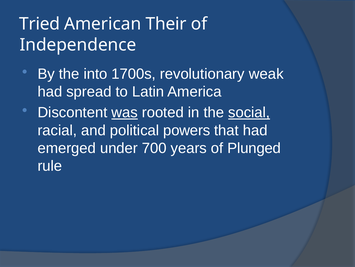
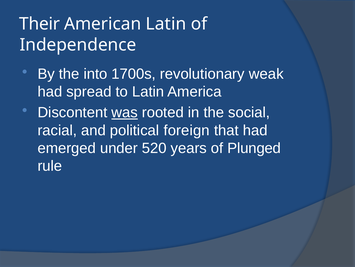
Tried: Tried -> Their (40, 24)
American Their: Their -> Latin (166, 24)
social underline: present -> none (249, 112)
powers: powers -> foreign (187, 130)
700: 700 -> 520 (154, 148)
